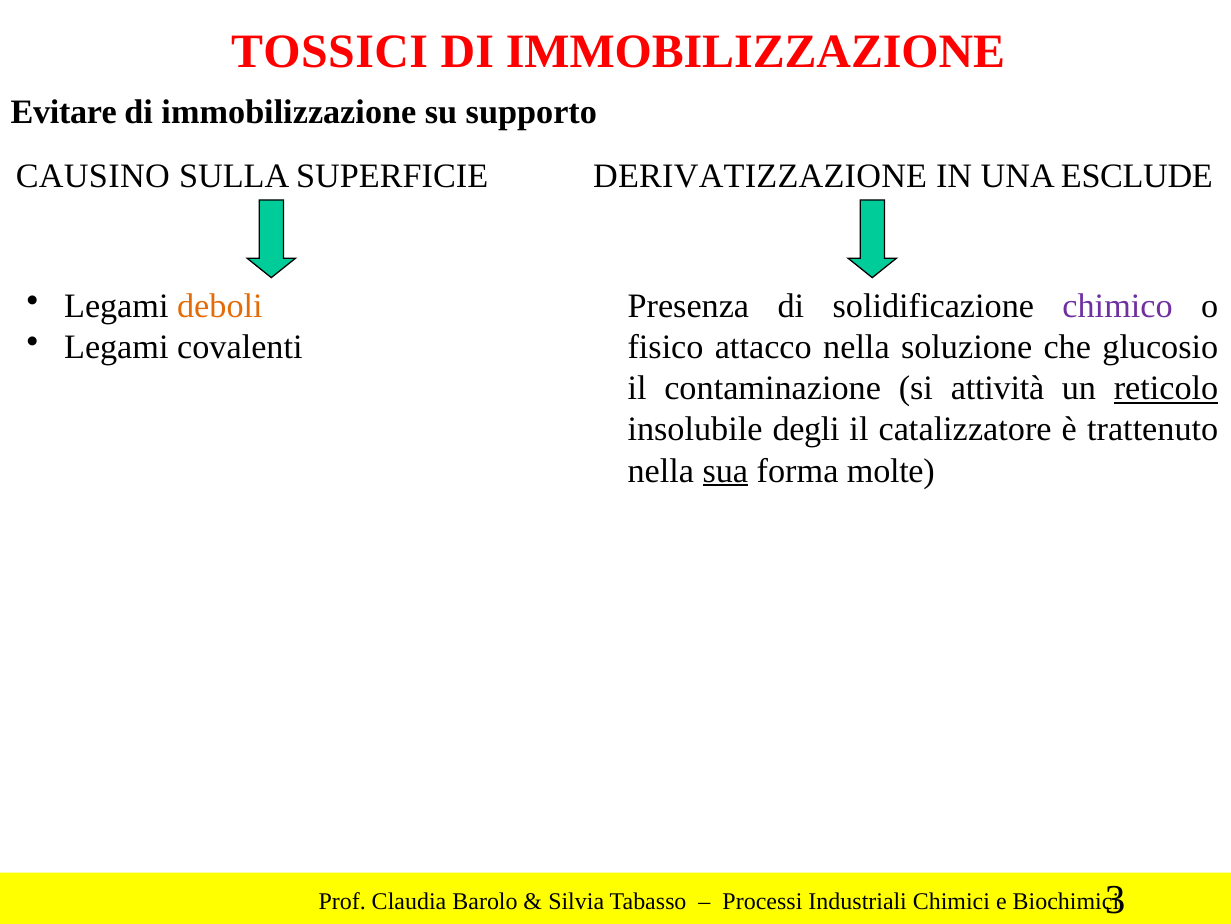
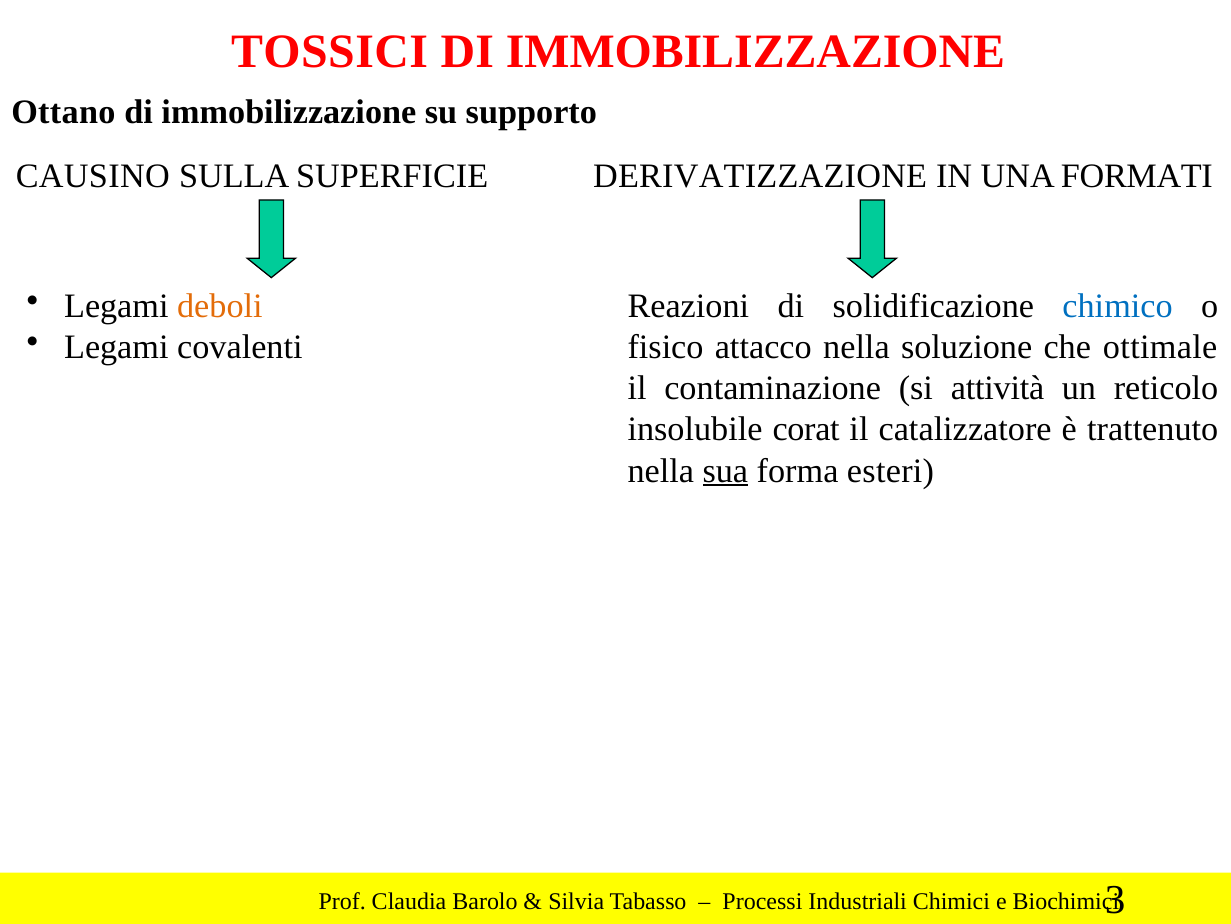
Evitare: Evitare -> Ottano (63, 113)
ESCLUDE: ESCLUDE -> FORMATI (1137, 176)
Presenza: Presenza -> Reazioni (688, 306)
chimico colour: purple -> blue (1118, 306)
glucosio: glucosio -> ottimale (1160, 347)
reticolo underline: present -> none (1166, 388)
degli: degli -> corat (806, 429)
molte: molte -> esteri (891, 470)
